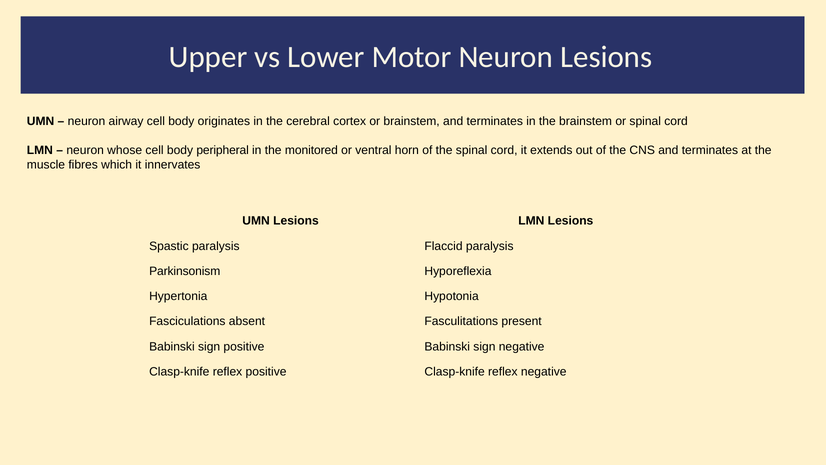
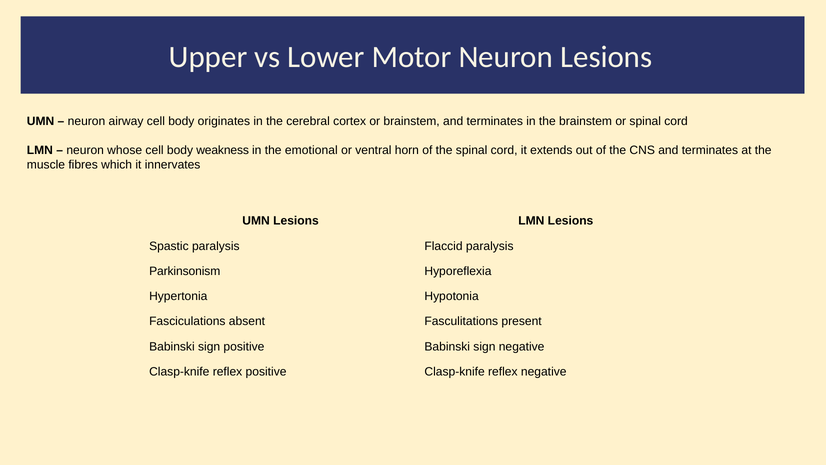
peripheral: peripheral -> weakness (223, 150)
monitored: monitored -> emotional (311, 150)
